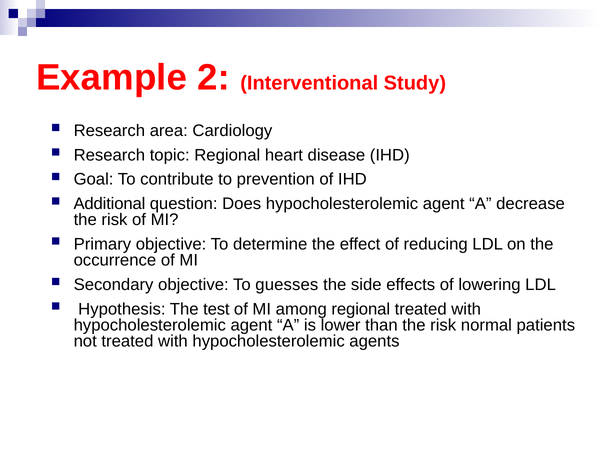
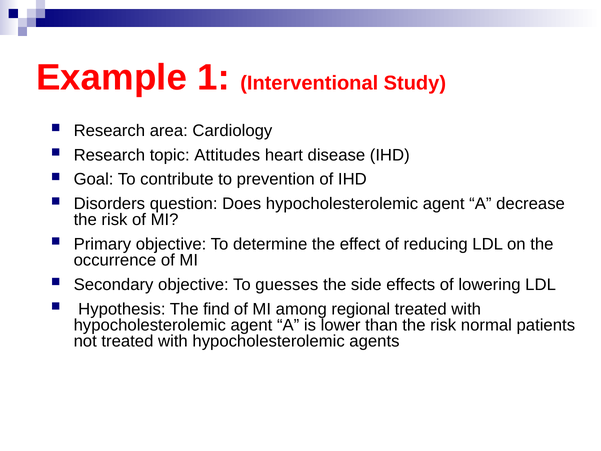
2: 2 -> 1 (214, 78)
topic Regional: Regional -> Attitudes (227, 155)
Additional: Additional -> Disorders (109, 204)
test: test -> find (216, 309)
